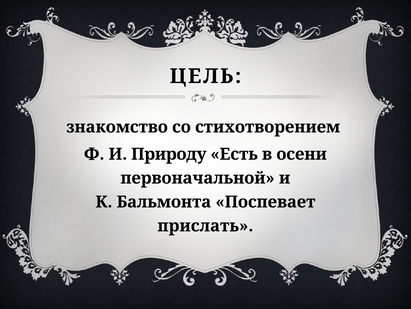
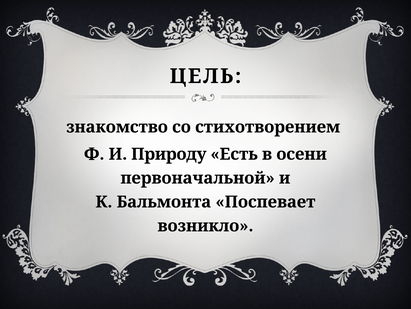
прислать: прислать -> возникло (205, 225)
